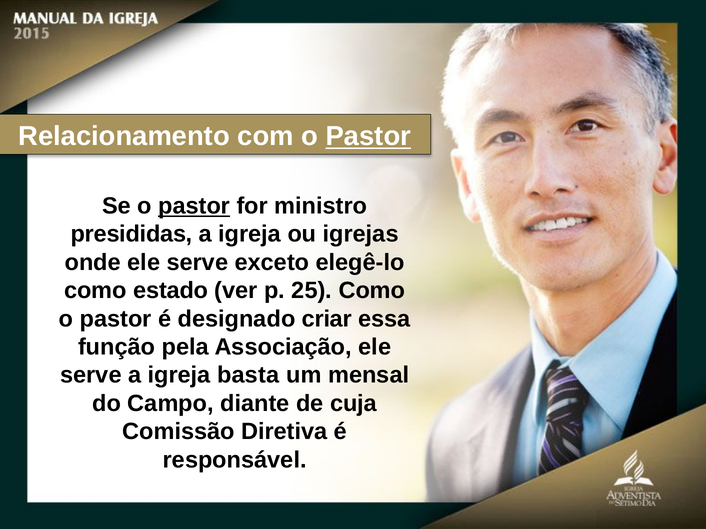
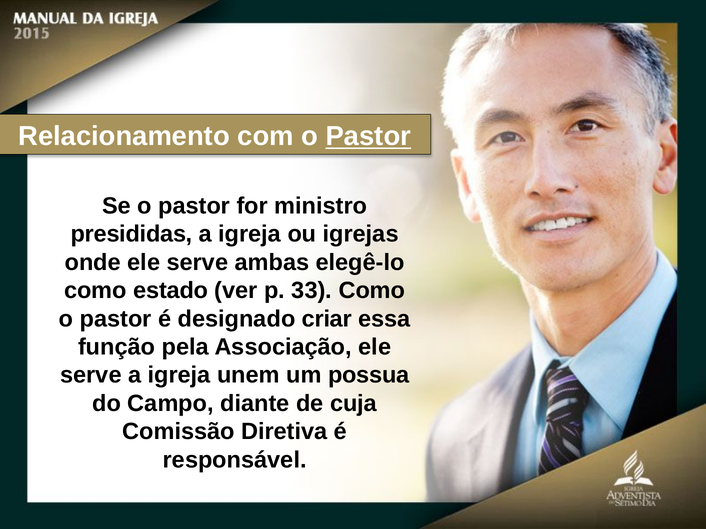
pastor underline: present -> none (194, 206)
exceto: exceto -> ambas (272, 263)
25: 25 -> 33 (312, 291)
basta: basta -> unem (248, 376)
mensal: mensal -> possua (369, 376)
